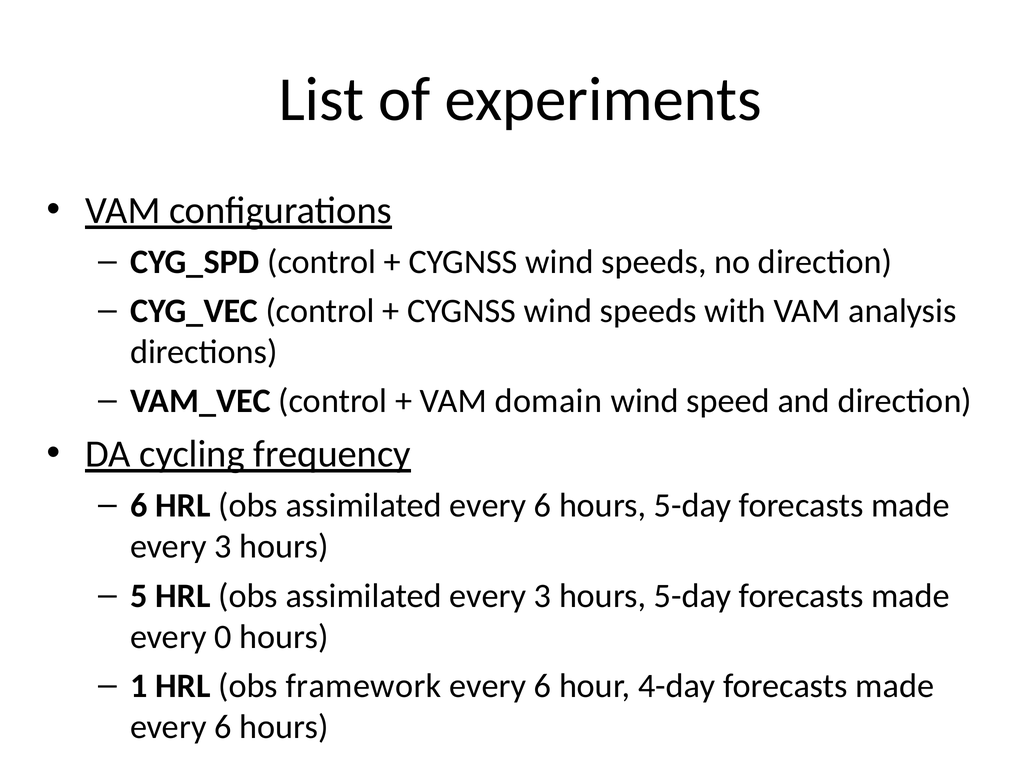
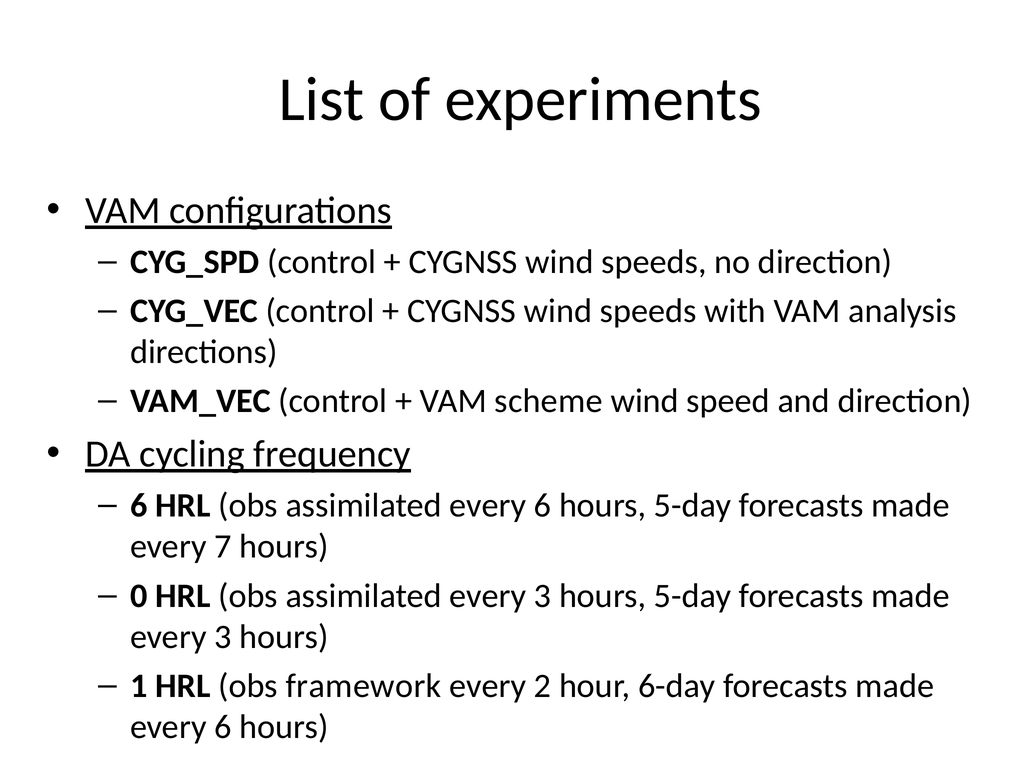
domain: domain -> scheme (548, 401)
3: 3 -> 7 (223, 547)
5: 5 -> 0 (139, 596)
0: 0 -> 3 (223, 637)
6: 6 -> 2 (543, 686)
4-day: 4-day -> 6-day (677, 686)
